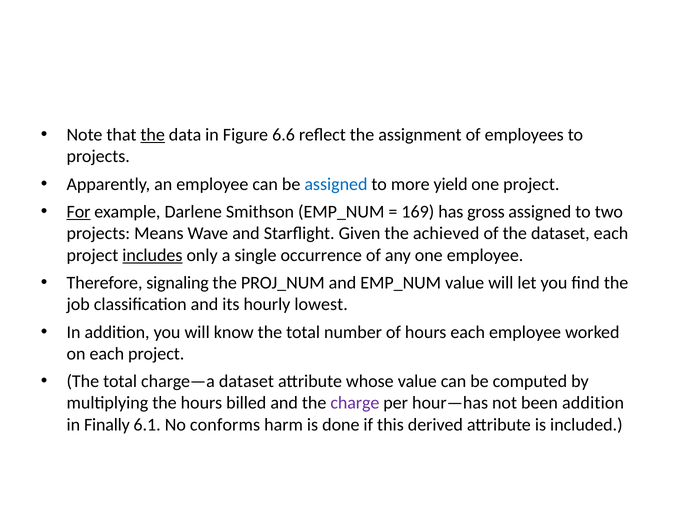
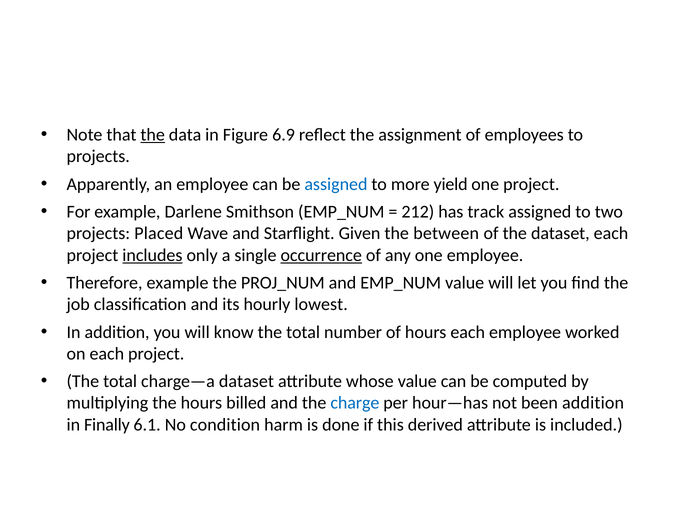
6.6: 6.6 -> 6.9 (284, 135)
For underline: present -> none (79, 212)
169: 169 -> 212 (418, 212)
gross: gross -> track (486, 212)
Means: Means -> Placed (159, 234)
achieved: achieved -> between (446, 234)
occurrence underline: none -> present (321, 255)
Therefore signaling: signaling -> example (178, 283)
charge colour: purple -> blue (355, 403)
conforms: conforms -> condition (225, 425)
